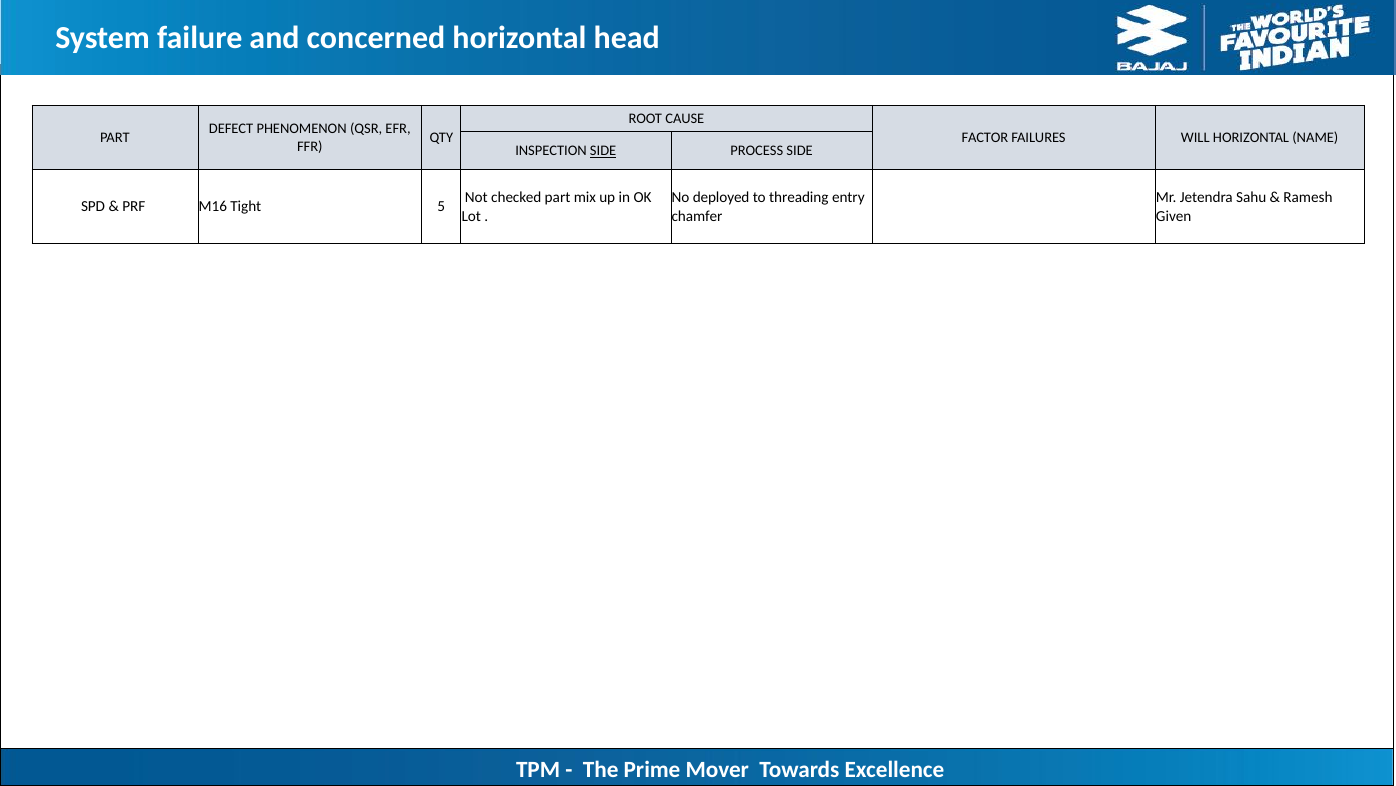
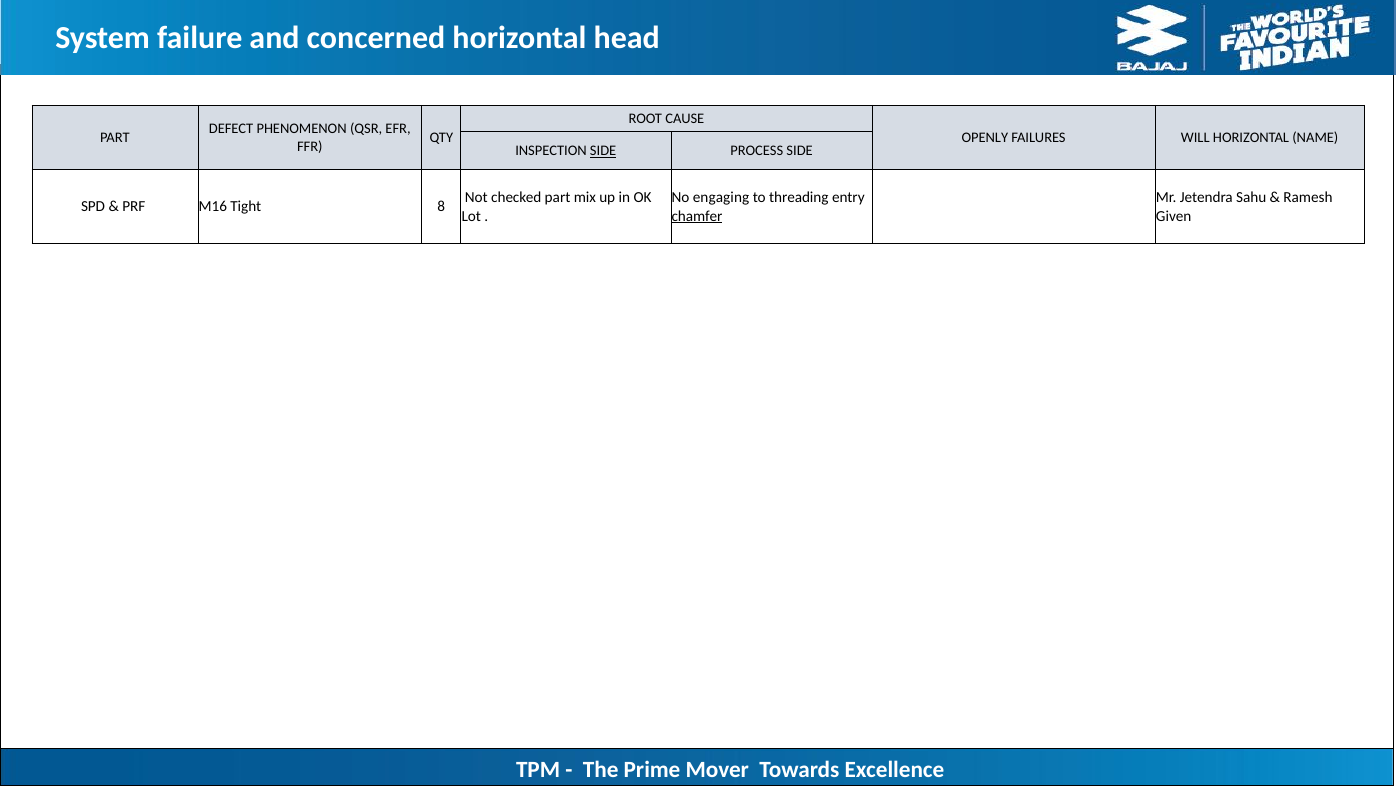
FACTOR: FACTOR -> OPENLY (985, 137)
deployed: deployed -> engaging (721, 198)
5: 5 -> 8 (441, 207)
chamfer underline: none -> present (697, 216)
